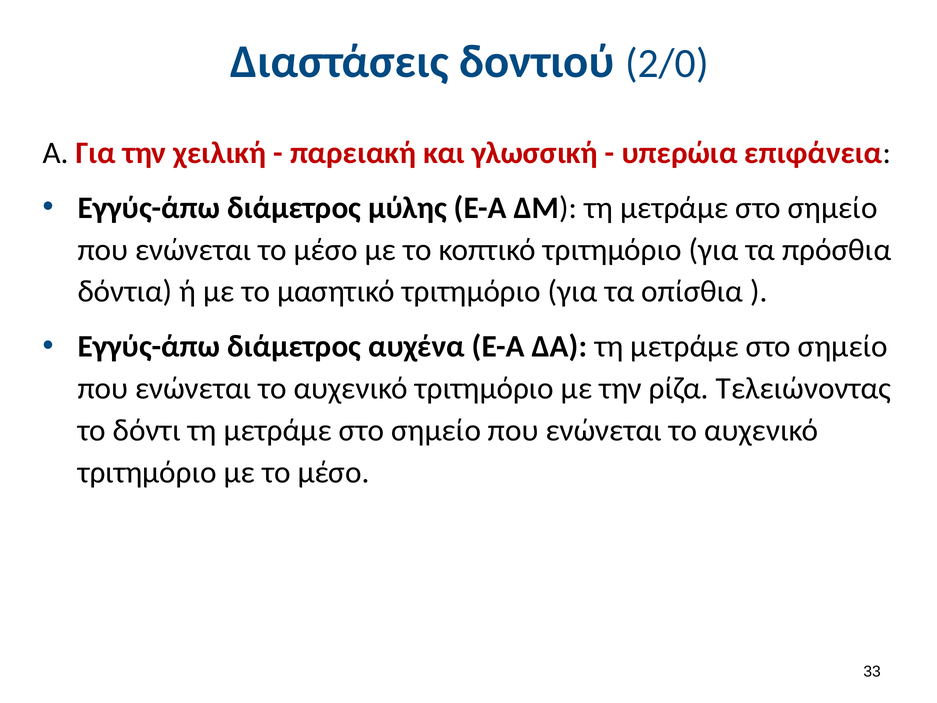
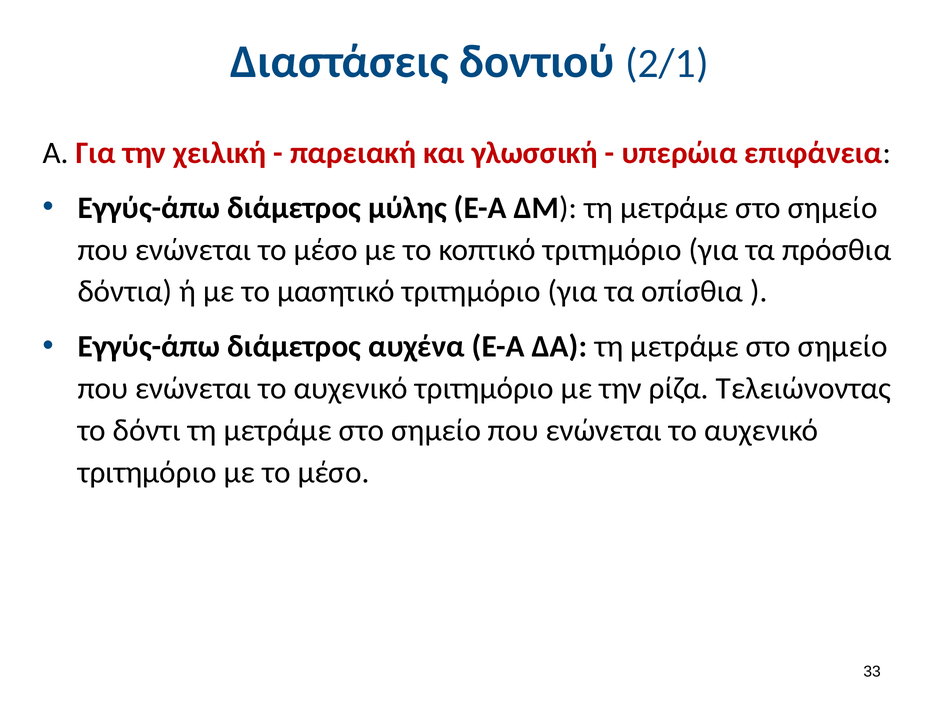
2/0: 2/0 -> 2/1 (667, 63)
